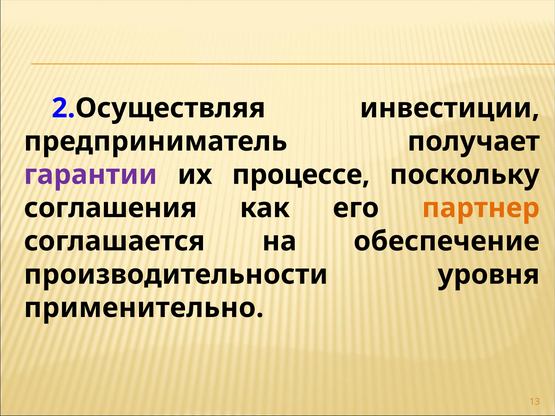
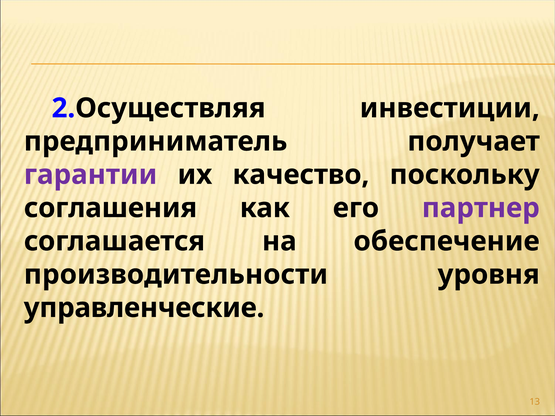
процессе: процессе -> качество (301, 175)
партнер colour: orange -> purple (481, 208)
применительно: применительно -> управленческие (144, 308)
